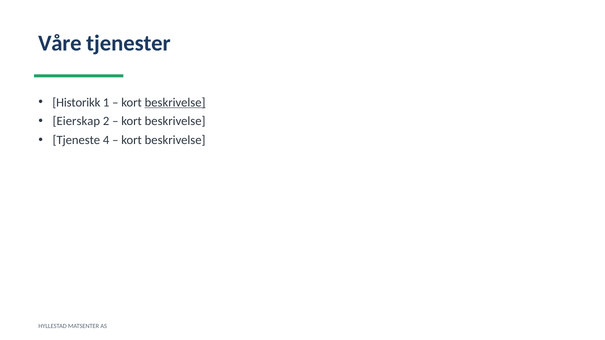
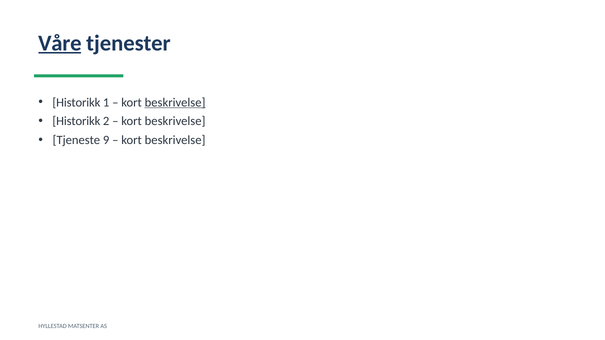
Våre underline: none -> present (60, 43)
Eierskap: Eierskap -> Historikk (76, 121)
4: 4 -> 9 (106, 140)
